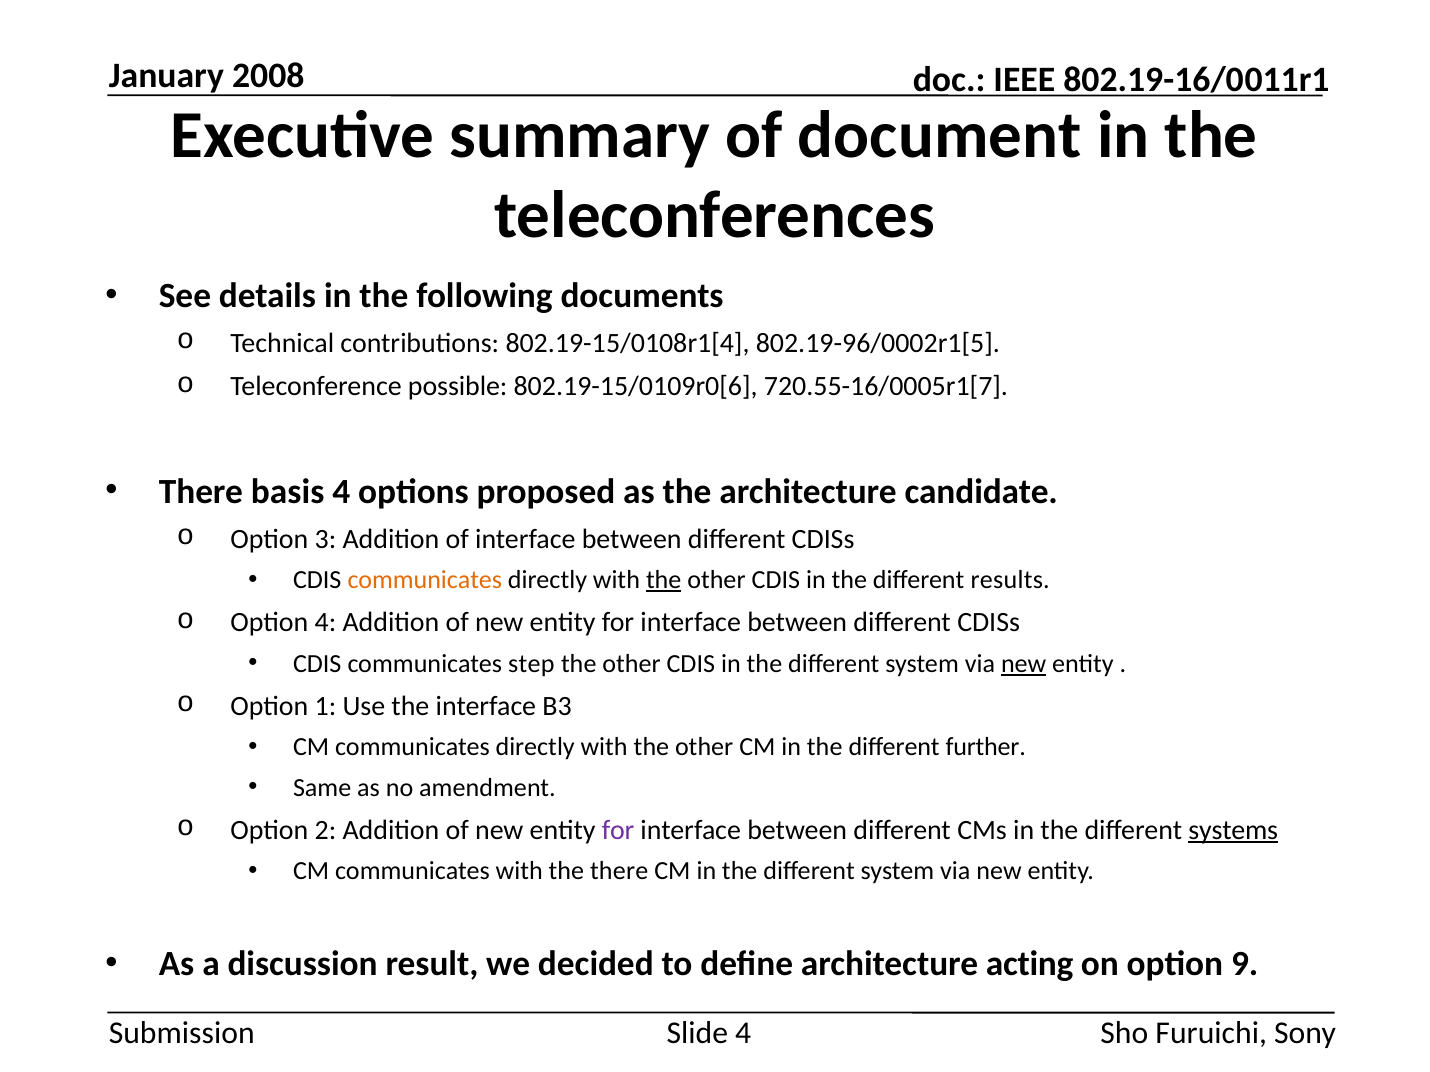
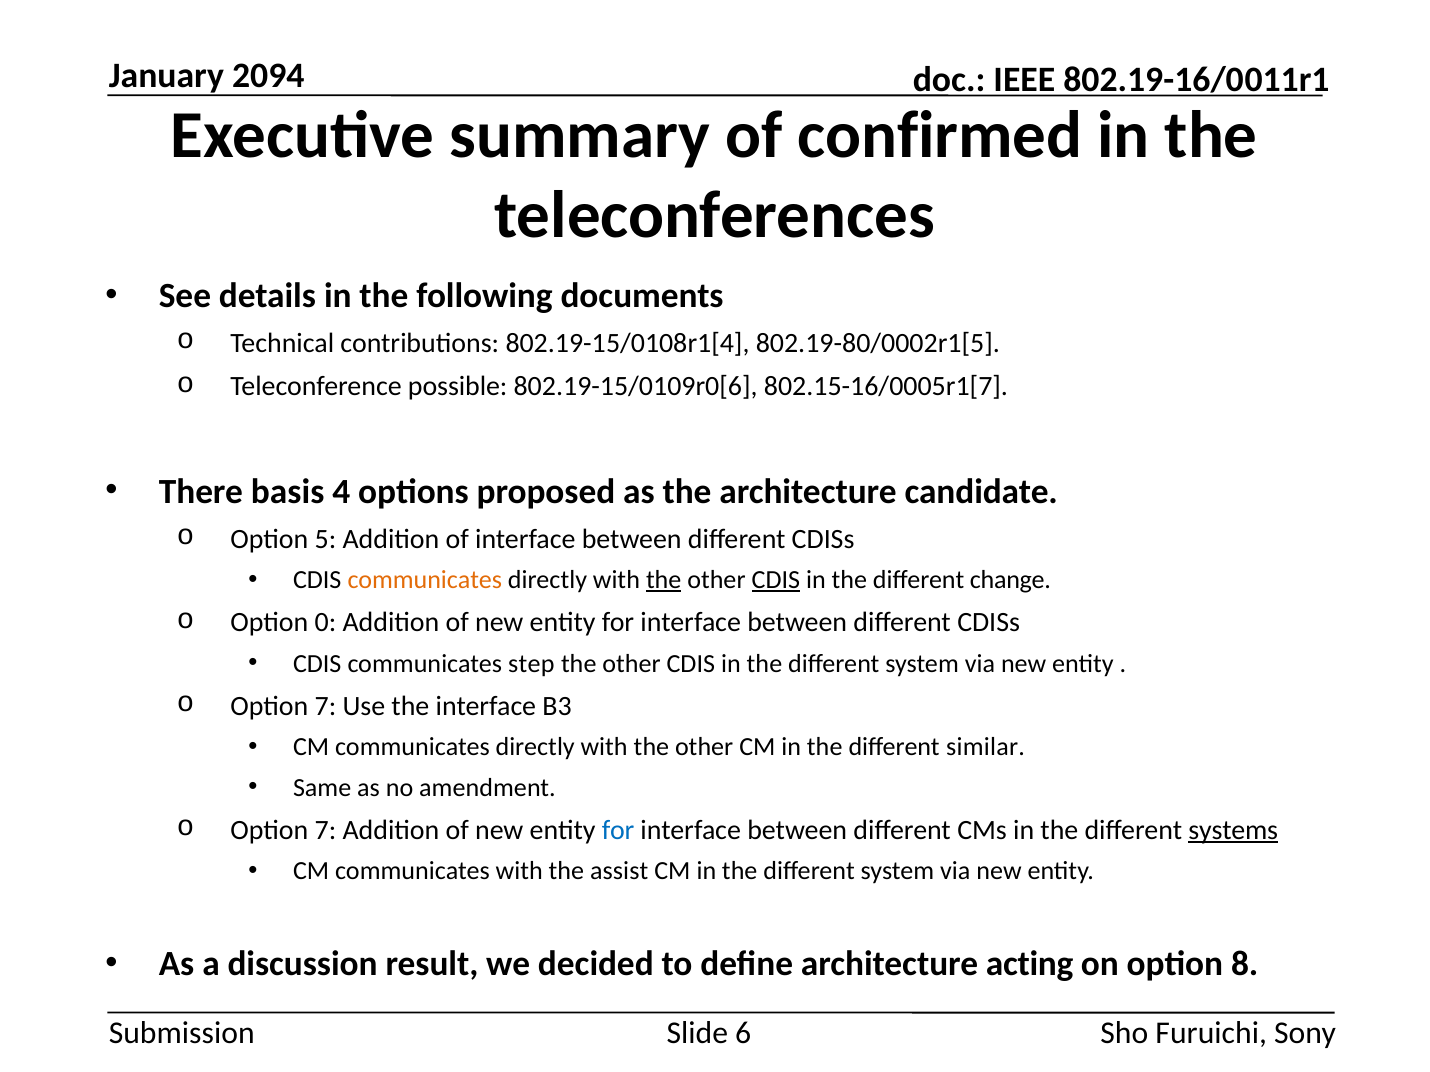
2008: 2008 -> 2094 (268, 76)
document: document -> confirmed (940, 135)
802.19-96/0002r1[5: 802.19-96/0002r1[5 -> 802.19-80/0002r1[5 (878, 343)
720.55-16/0005r1[7: 720.55-16/0005r1[7 -> 802.15-16/0005r1[7 (886, 387)
3: 3 -> 5 (325, 539)
CDIS underline: none -> present (776, 580)
results: results -> change (1010, 580)
Option 4: 4 -> 0 (325, 623)
new underline: present -> none (1024, 664)
1: 1 -> 7 (325, 706)
further: further -> similar (986, 748)
2: 2 -> 7 (325, 830)
for colour: purple -> blue (618, 830)
the there: there -> assist (619, 871)
9: 9 -> 8 (1245, 964)
Slide 4: 4 -> 6 (743, 1034)
